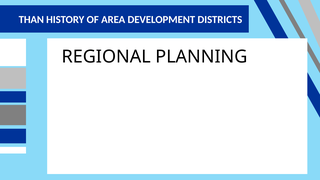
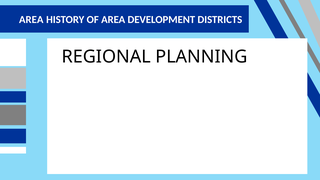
THAN: THAN -> AREA (31, 20)
